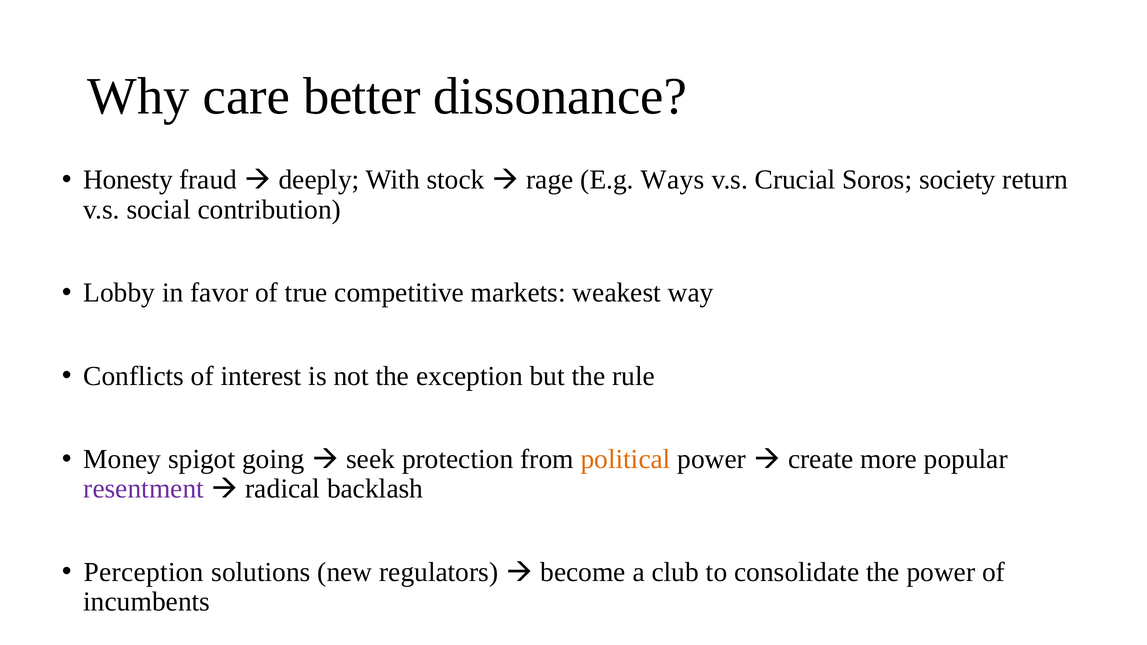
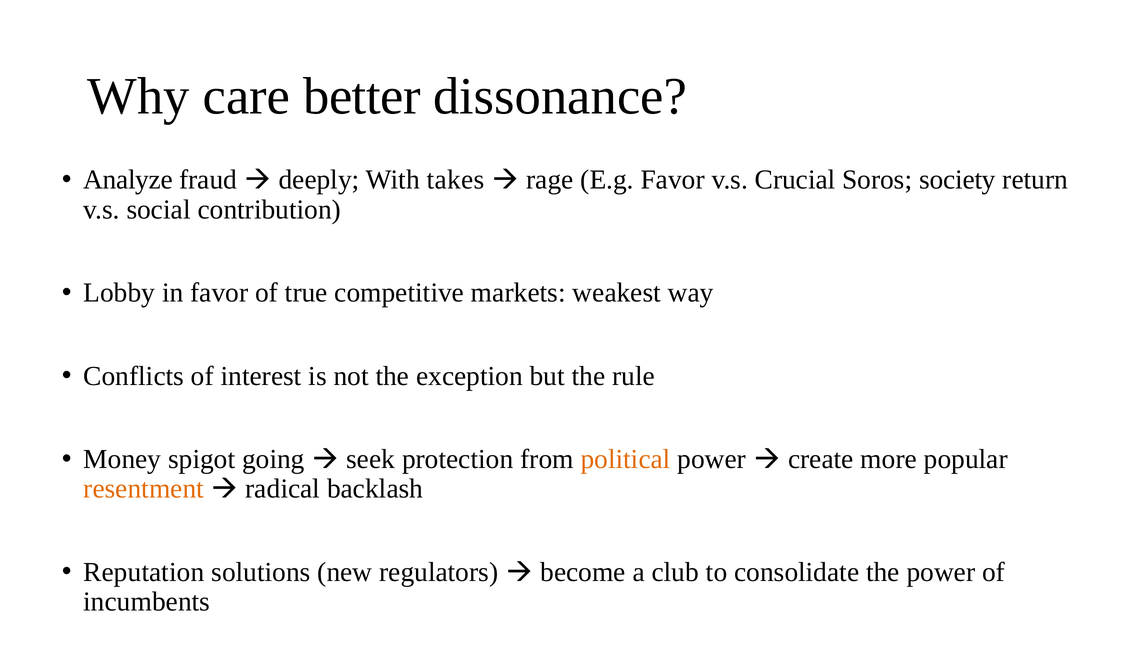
Honesty: Honesty -> Analyze (128, 180)
stock: stock -> takes (456, 180)
E.g Ways: Ways -> Favor (673, 180)
resentment colour: purple -> orange (144, 489)
Perception: Perception -> Reputation (144, 572)
